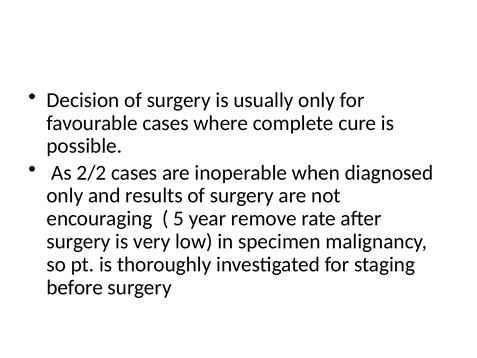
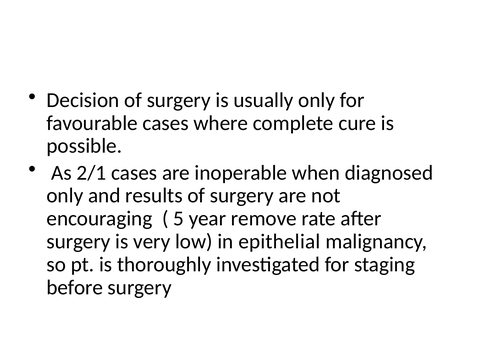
2/2: 2/2 -> 2/1 (91, 173)
specimen: specimen -> epithelial (279, 241)
